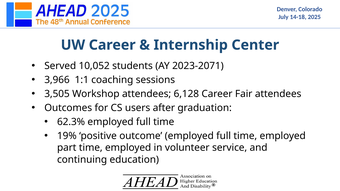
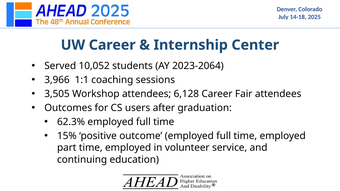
2023-2071: 2023-2071 -> 2023-2064 (198, 66)
19%: 19% -> 15% (67, 136)
